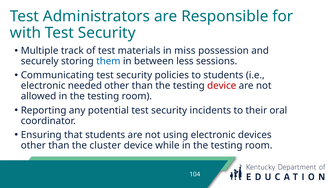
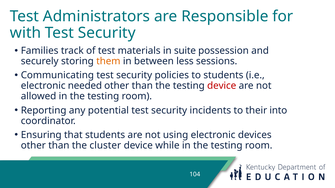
Multiple: Multiple -> Families (40, 51)
miss: miss -> suite (185, 51)
them colour: blue -> orange (108, 61)
oral: oral -> into (278, 111)
